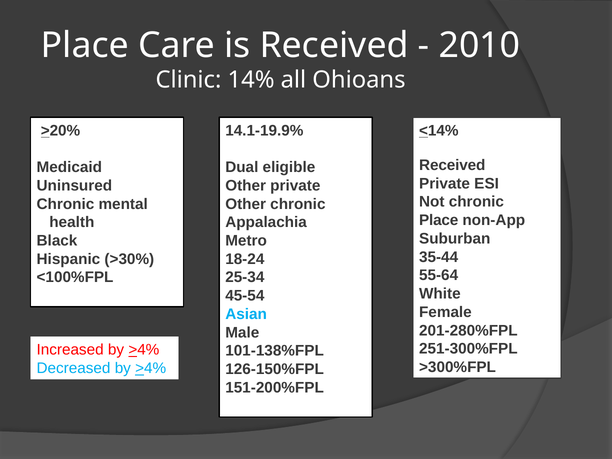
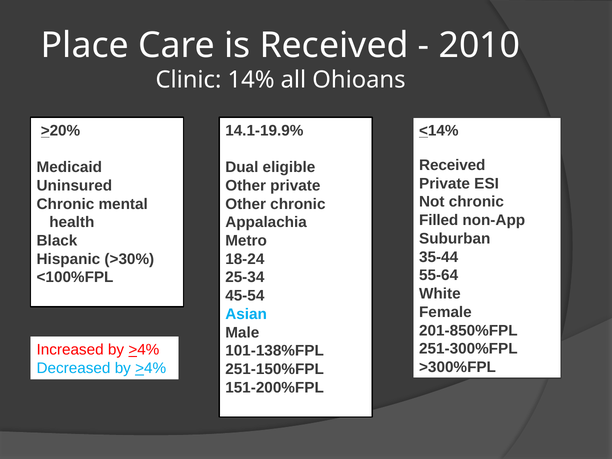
Place: Place -> Filled (439, 220)
201-280%FPL: 201-280%FPL -> 201-850%FPL (468, 330)
126-150%FPL: 126-150%FPL -> 251-150%FPL (275, 369)
